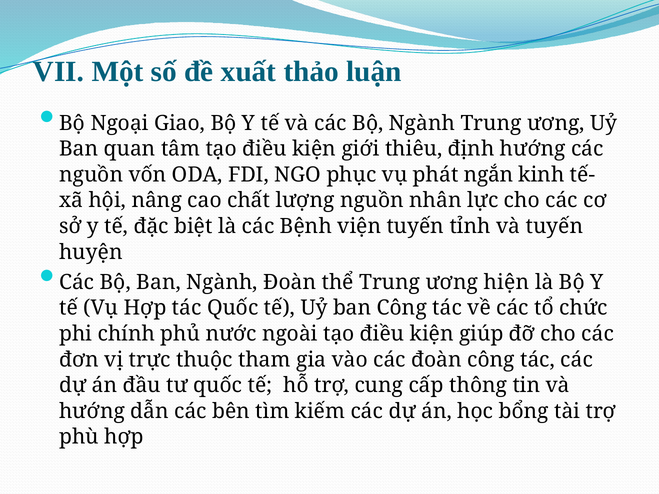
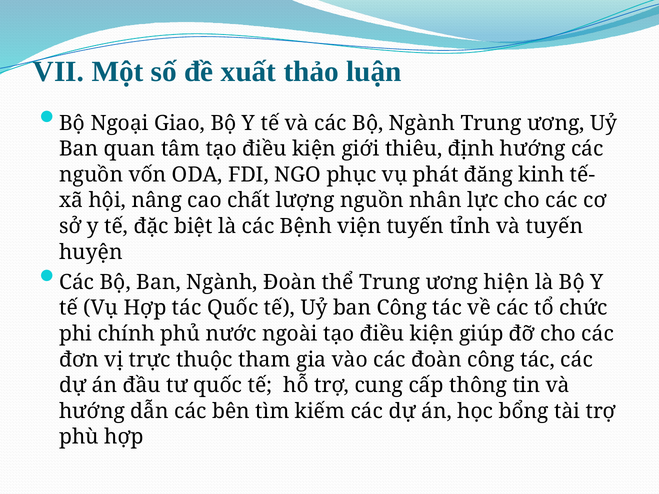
ngắn: ngắn -> đăng (489, 175)
